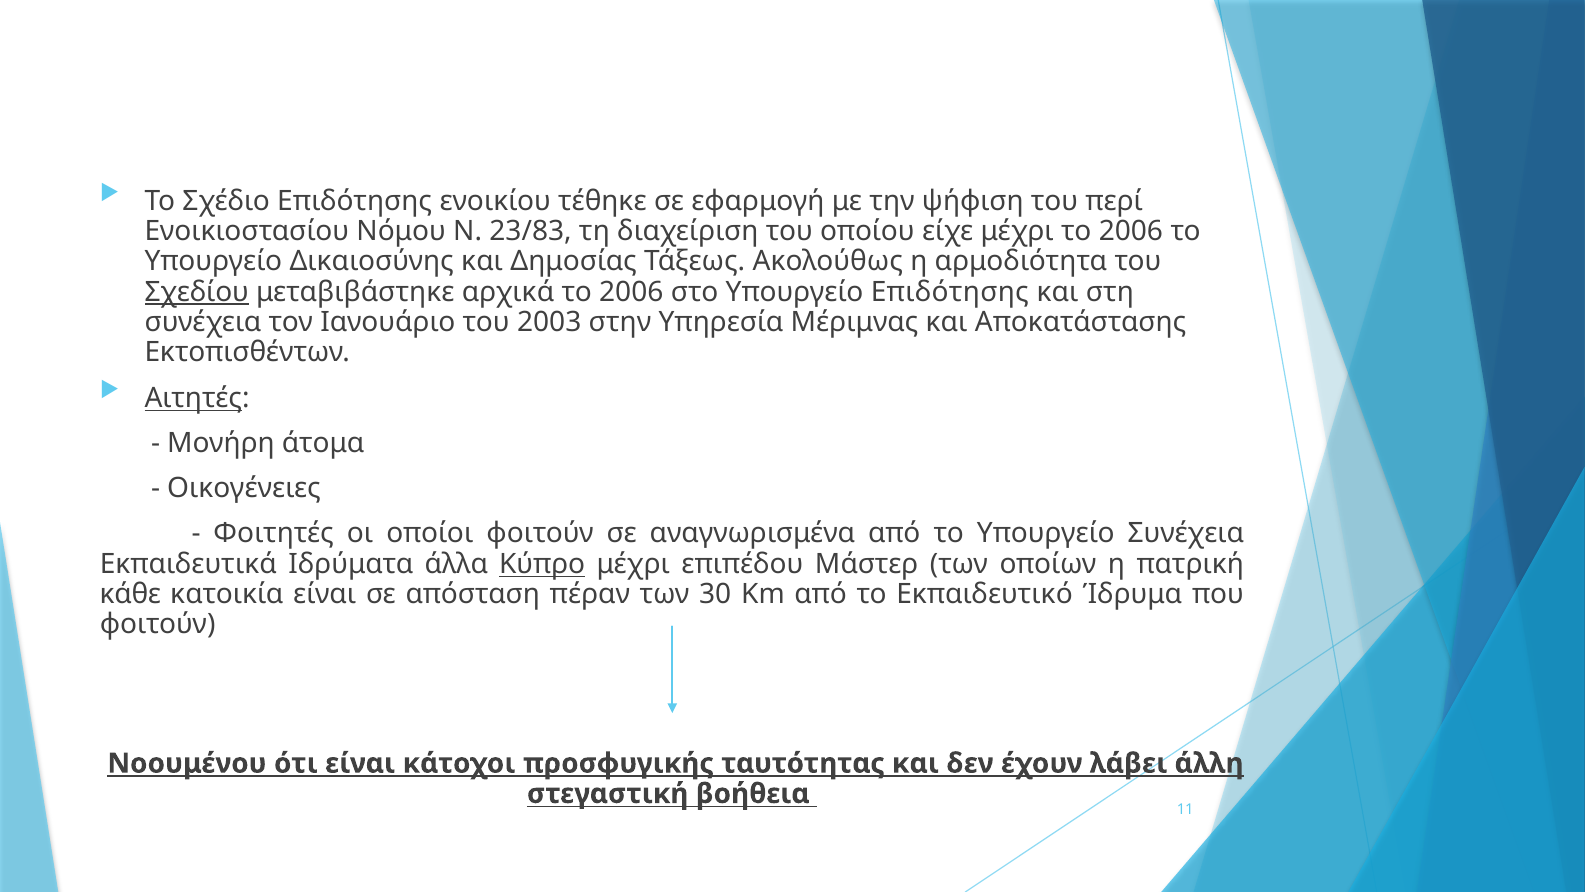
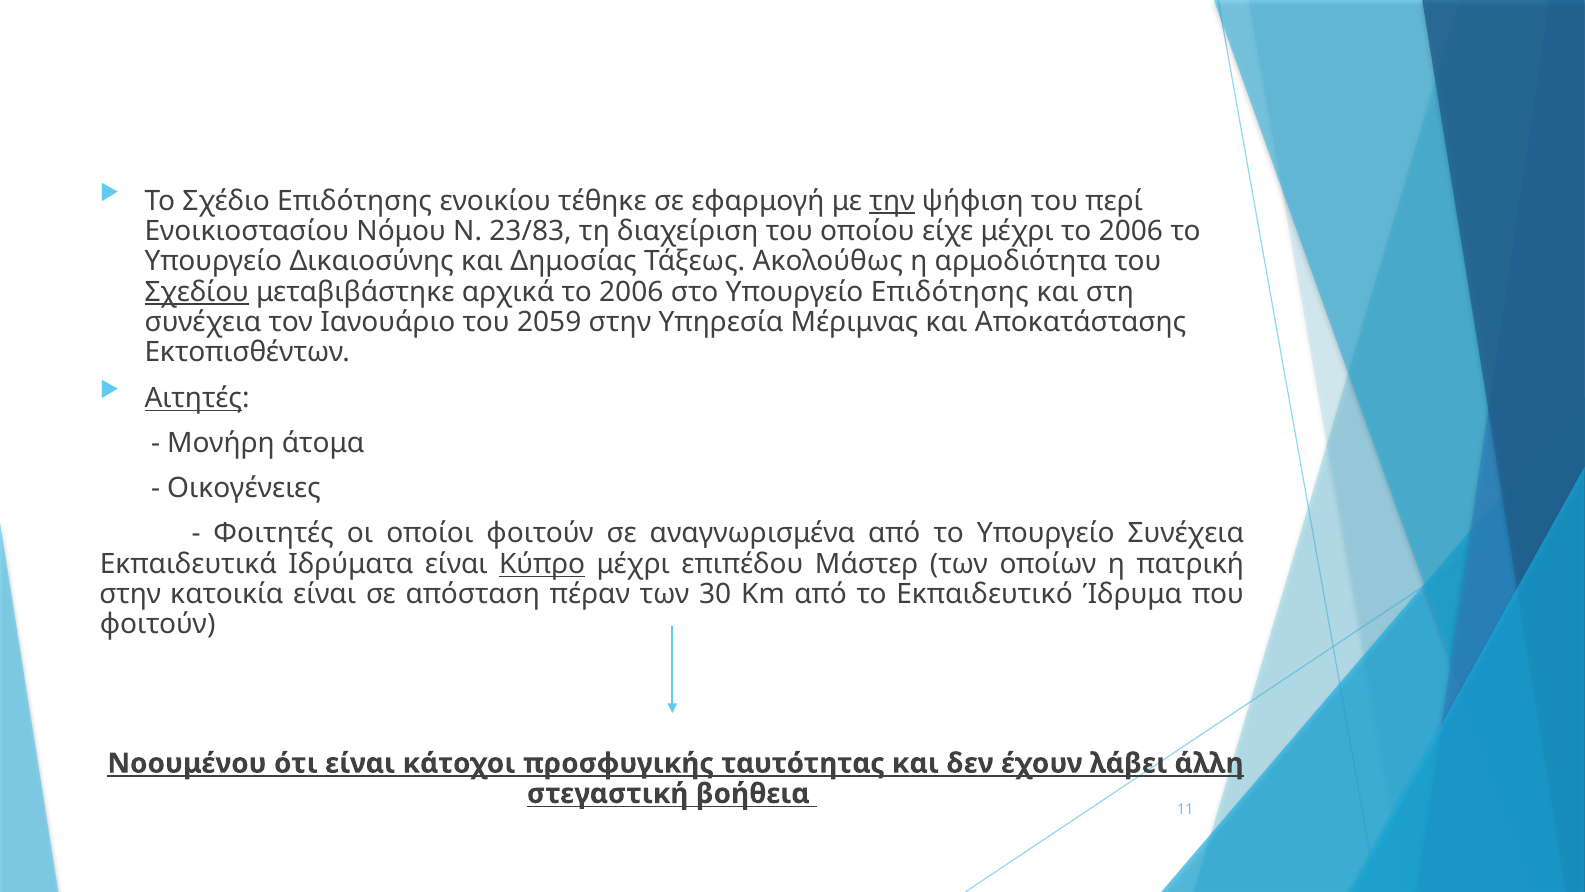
την underline: none -> present (892, 201)
2003: 2003 -> 2059 (549, 322)
Ιδρύματα άλλα: άλλα -> είναι (456, 564)
κάθε: κάθε -> στην (130, 594)
